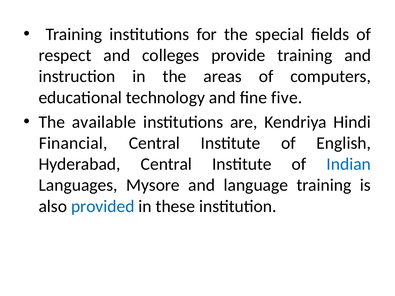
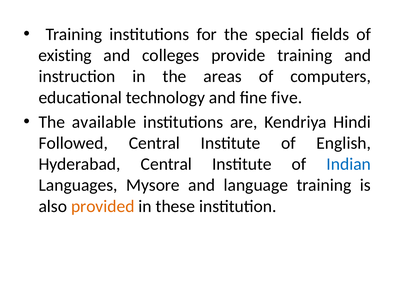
respect: respect -> existing (65, 55)
Financial: Financial -> Followed (73, 143)
provided colour: blue -> orange (103, 206)
